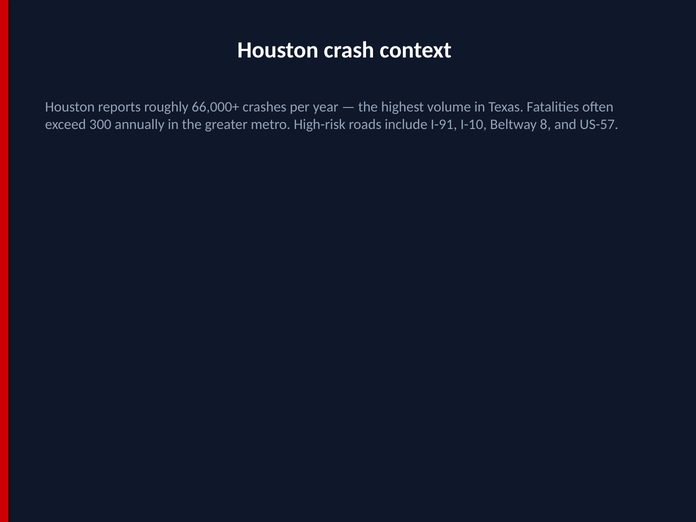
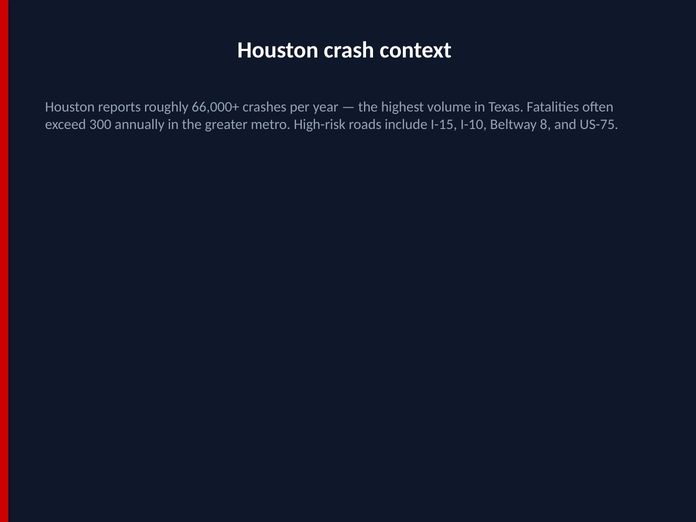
I-91: I-91 -> I-15 (444, 124)
US-57: US-57 -> US-75 (599, 124)
